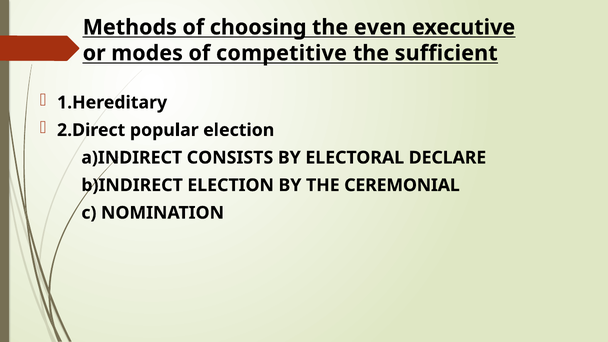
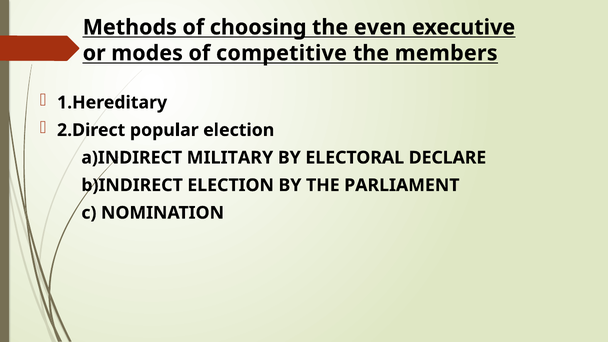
sufficient: sufficient -> members (446, 53)
CONSISTS: CONSISTS -> MILITARY (230, 158)
CEREMONIAL: CEREMONIAL -> PARLIAMENT (402, 185)
